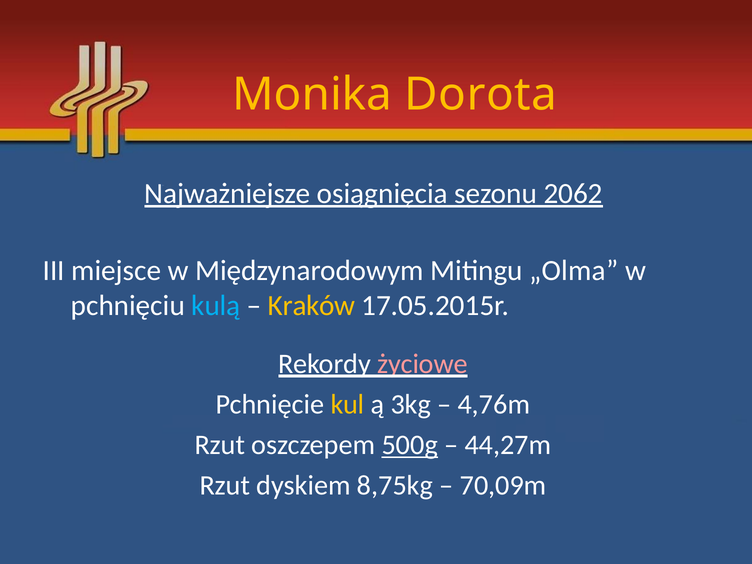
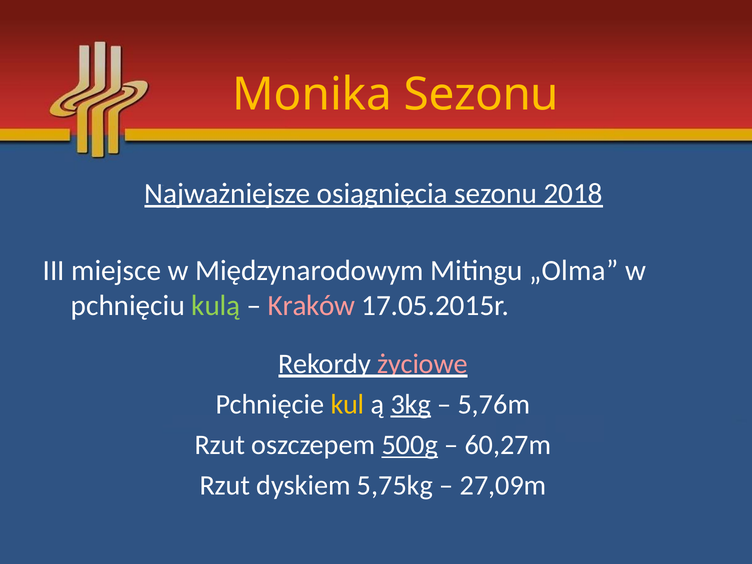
Monika Dorota: Dorota -> Sezonu (481, 95)
2062: 2062 -> 2018 (573, 194)
kulą colour: light blue -> light green (216, 306)
Kraków colour: yellow -> pink (312, 306)
3kg underline: none -> present (411, 404)
4,76m: 4,76m -> 5,76m (494, 404)
44,27m: 44,27m -> 60,27m (508, 445)
8,75kg: 8,75kg -> 5,75kg (395, 486)
70,09m: 70,09m -> 27,09m (503, 486)
